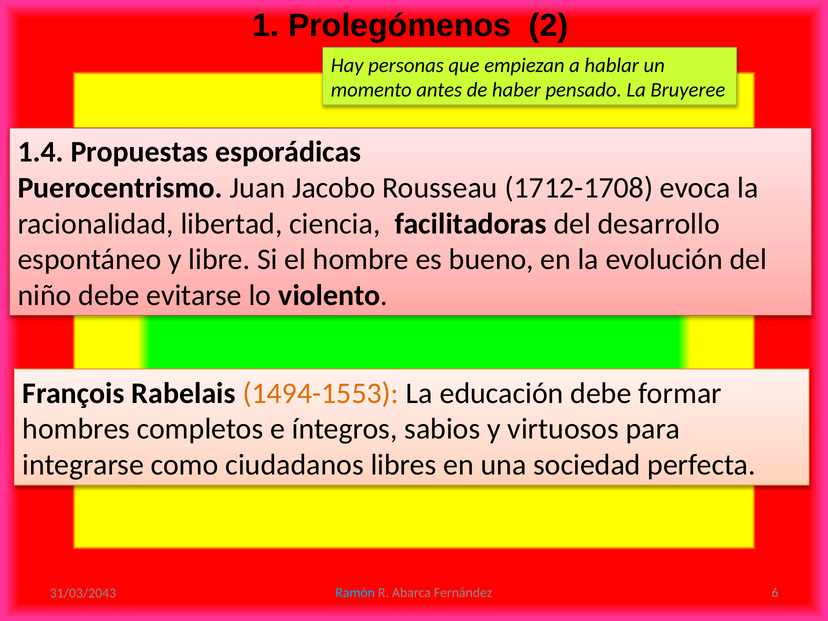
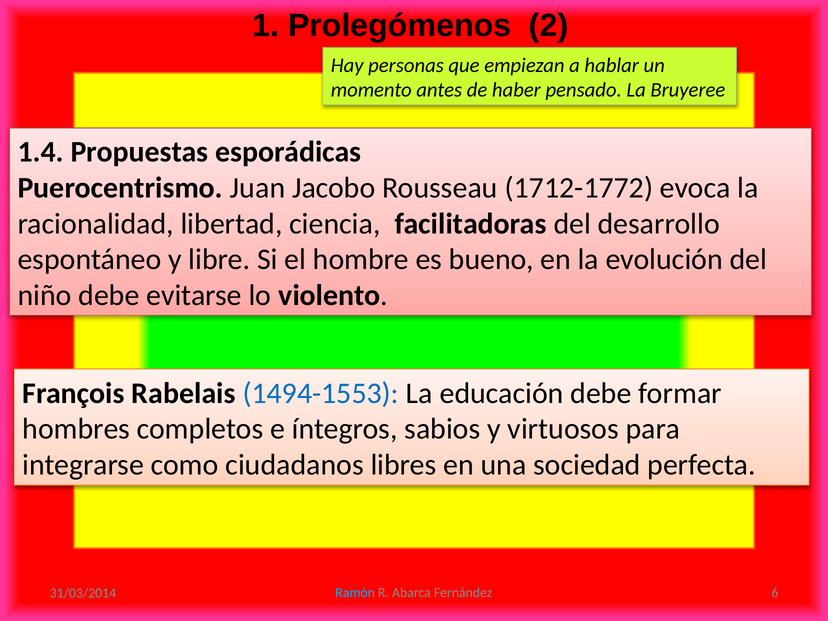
1712-1708: 1712-1708 -> 1712-1772 (579, 188)
1494-1553 colour: orange -> blue (321, 393)
31/03/2043: 31/03/2043 -> 31/03/2014 (83, 593)
